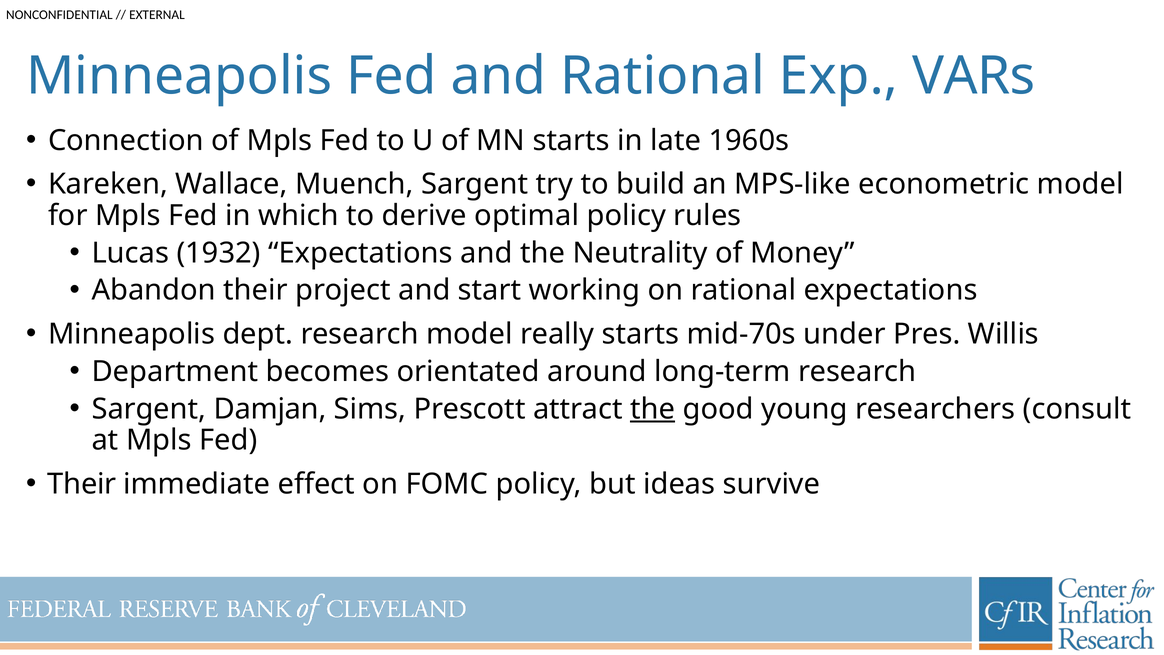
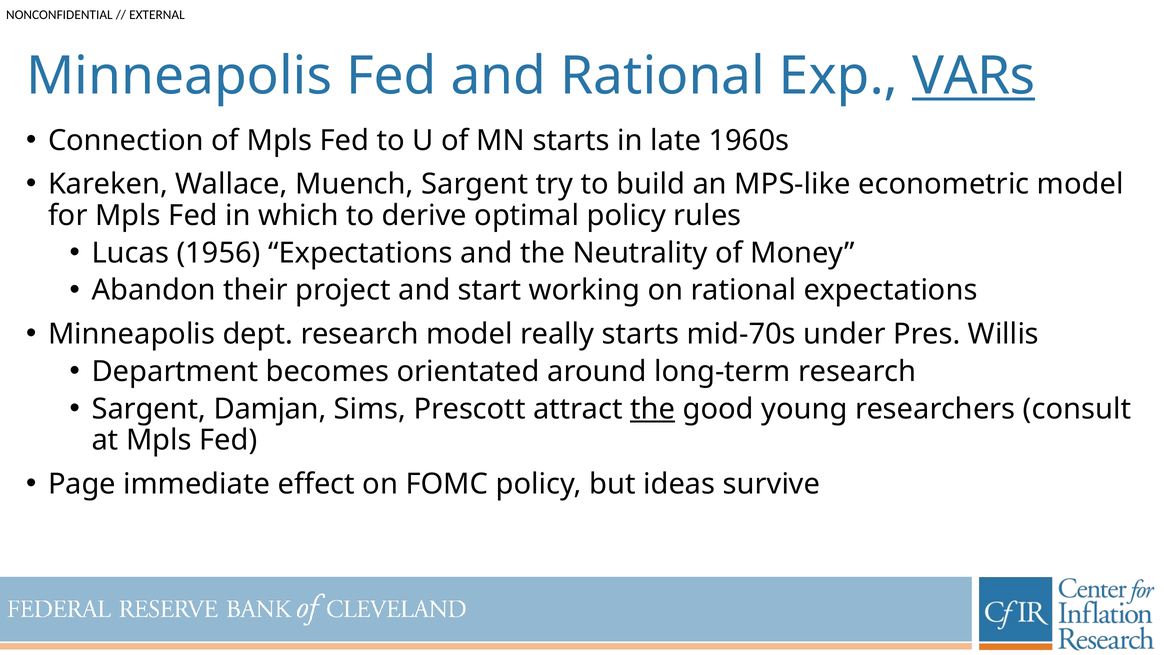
VARs underline: none -> present (974, 76)
1932: 1932 -> 1956 (219, 253)
Their: Their -> Page (82, 484)
